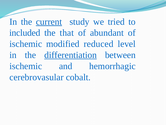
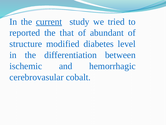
included: included -> reported (25, 33)
ischemic: ischemic -> structure (26, 44)
reduced: reduced -> diabetes (99, 44)
differentiation underline: present -> none (71, 55)
